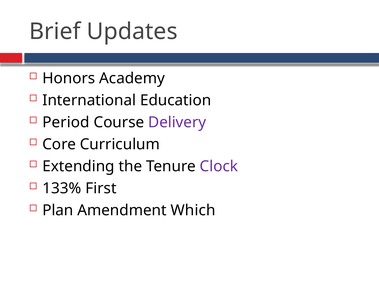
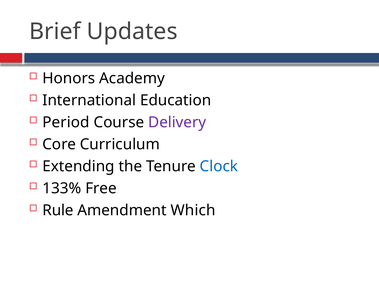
Clock colour: purple -> blue (219, 166)
First: First -> Free (101, 188)
Plan: Plan -> Rule (58, 210)
